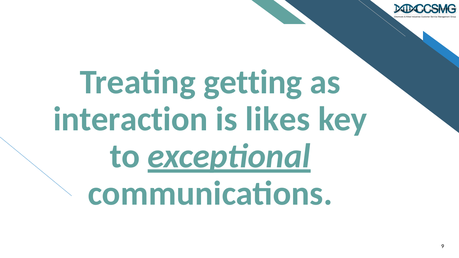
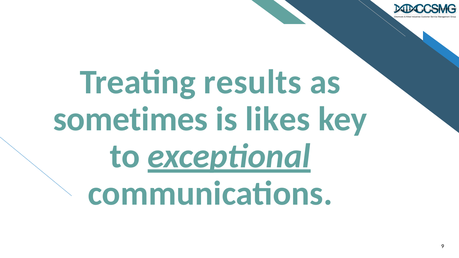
getting: getting -> results (253, 82)
interaction: interaction -> sometimes (130, 119)
